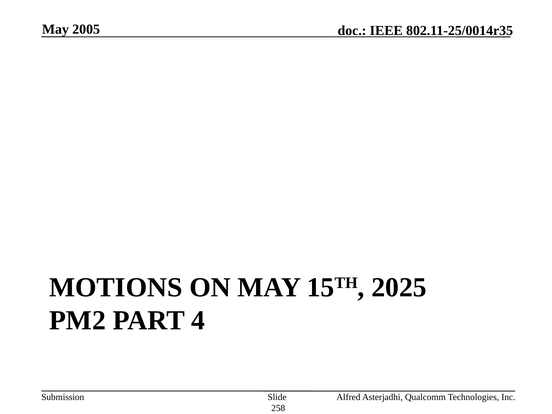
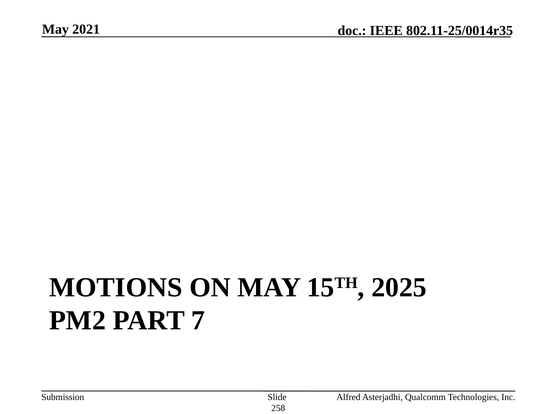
2005: 2005 -> 2021 (86, 29)
4: 4 -> 7 (198, 320)
